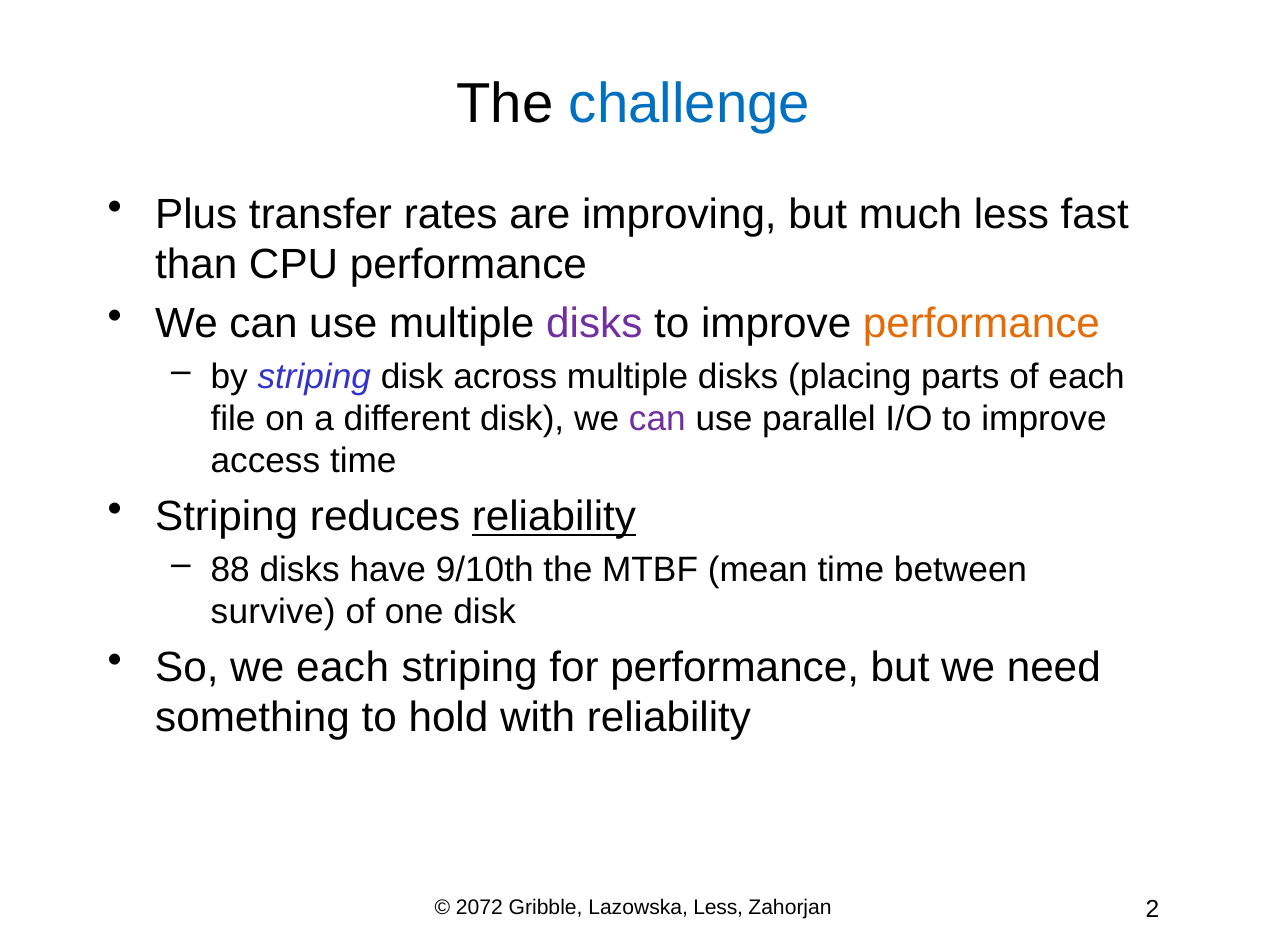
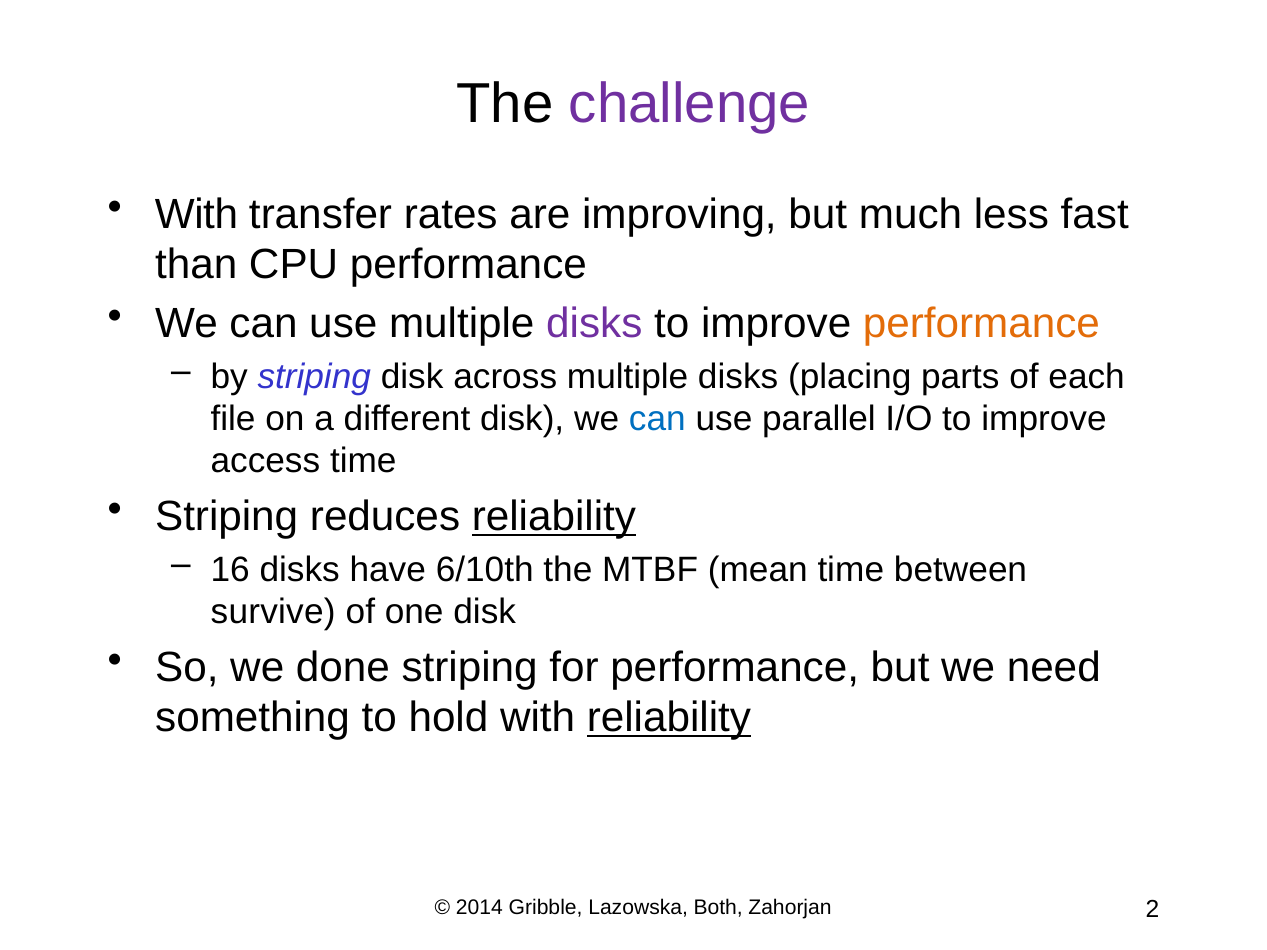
challenge colour: blue -> purple (690, 104)
Plus: Plus -> With (196, 214)
can colour: purple -> blue (657, 419)
88: 88 -> 16 (230, 570)
9/10th: 9/10th -> 6/10th (485, 570)
we each: each -> done (343, 667)
reliability underline: none -> present (669, 718)
2072: 2072 -> 2014 (479, 907)
Lazowska Less: Less -> Both (718, 907)
